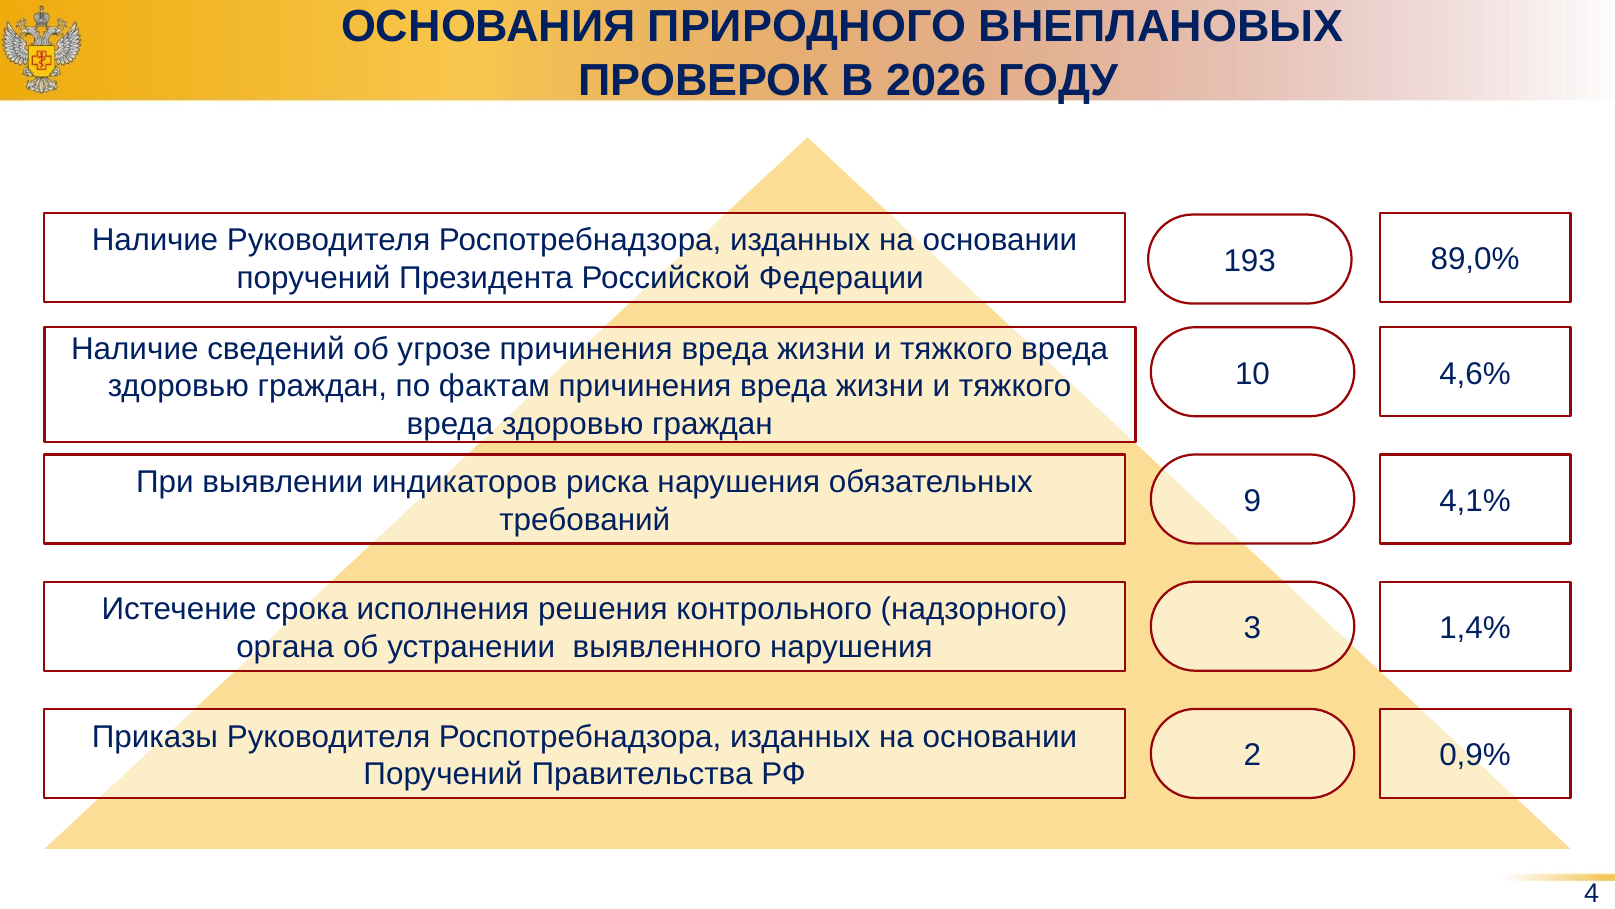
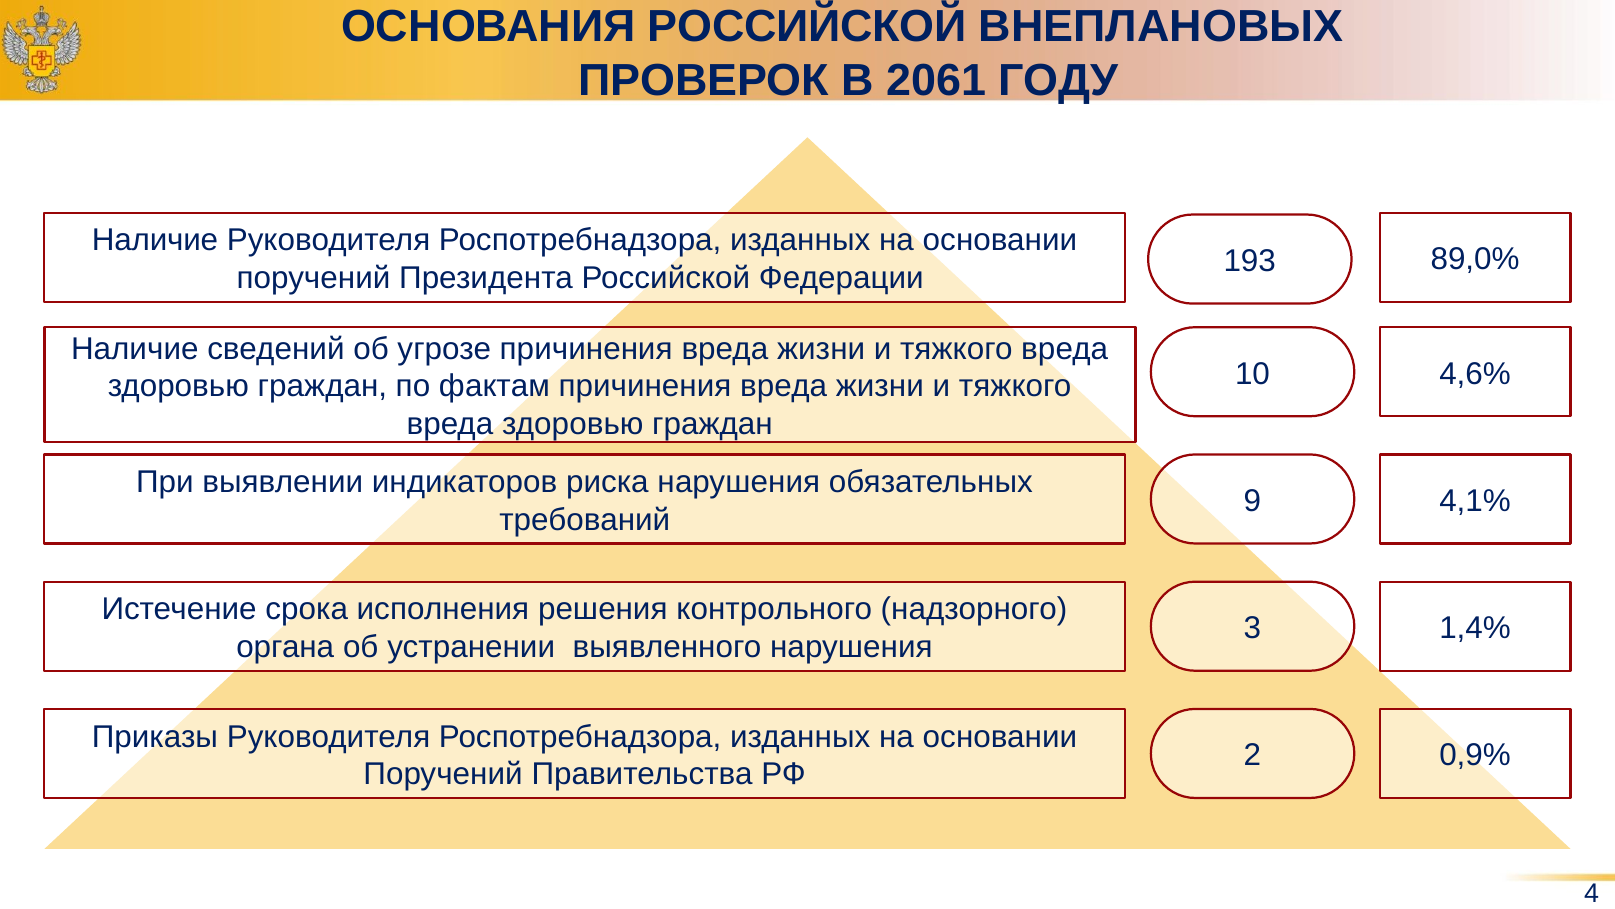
ОСНОВАНИЯ ПРИРОДНОГО: ПРИРОДНОГО -> РОССИЙСКОЙ (807, 27)
2026: 2026 -> 2061 (937, 81)
